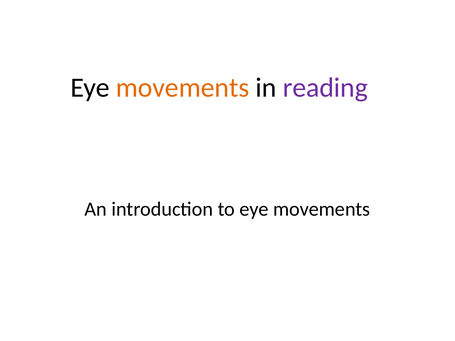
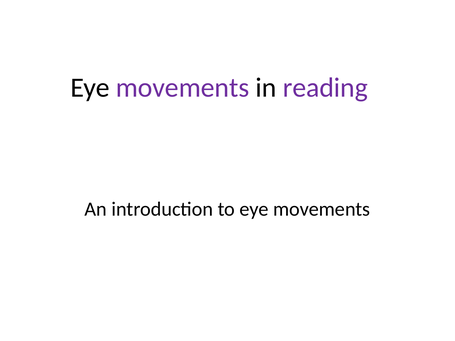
movements colour: orange -> purple (183, 88)
